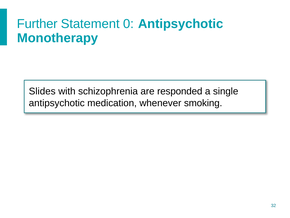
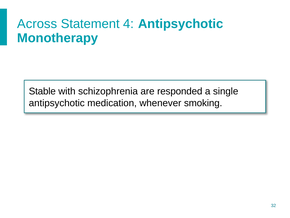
Further: Further -> Across (37, 24)
0: 0 -> 4 (129, 24)
Slides: Slides -> Stable (42, 91)
